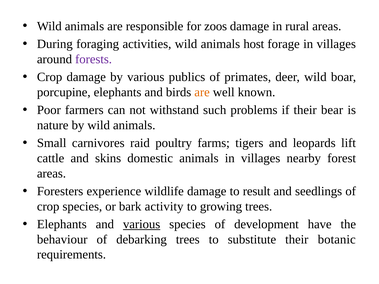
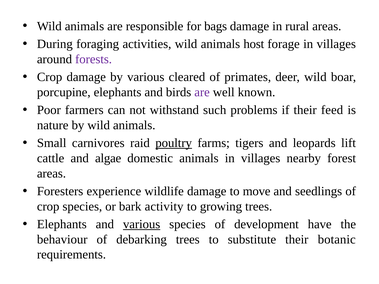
zoos: zoos -> bags (216, 26)
publics: publics -> cleared (187, 77)
are colour: orange -> purple (202, 92)
bear: bear -> feed (332, 110)
poultry underline: none -> present (174, 143)
skins: skins -> algae (108, 158)
result: result -> move (257, 191)
